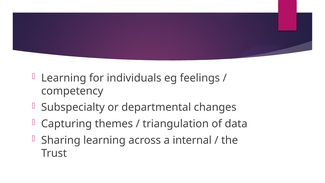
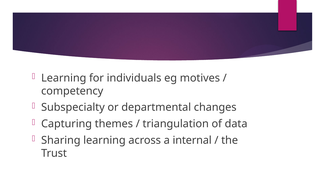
feelings: feelings -> motives (200, 78)
